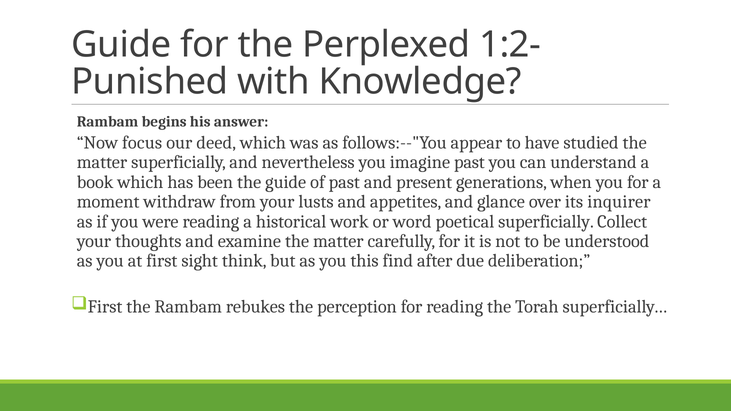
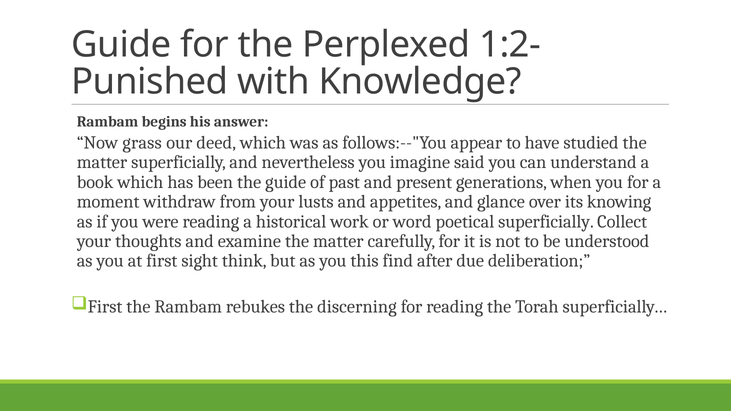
focus: focus -> grass (142, 143)
imagine past: past -> said (469, 162)
inquirer: inquirer -> knowing (619, 202)
perception: perception -> discerning (357, 307)
